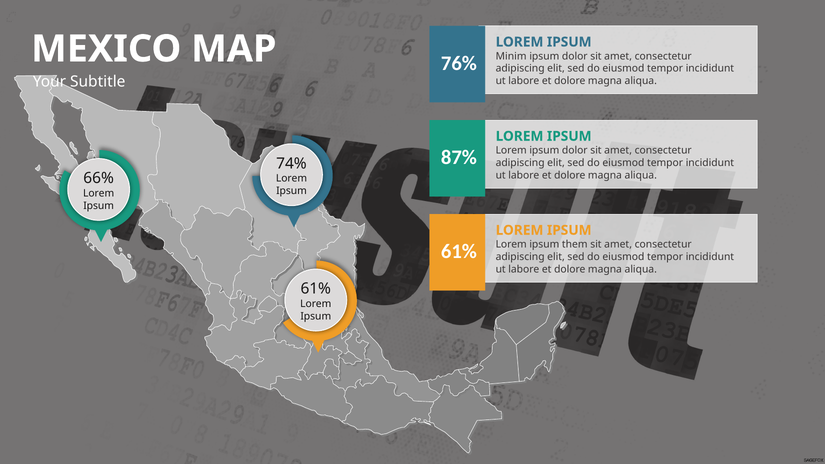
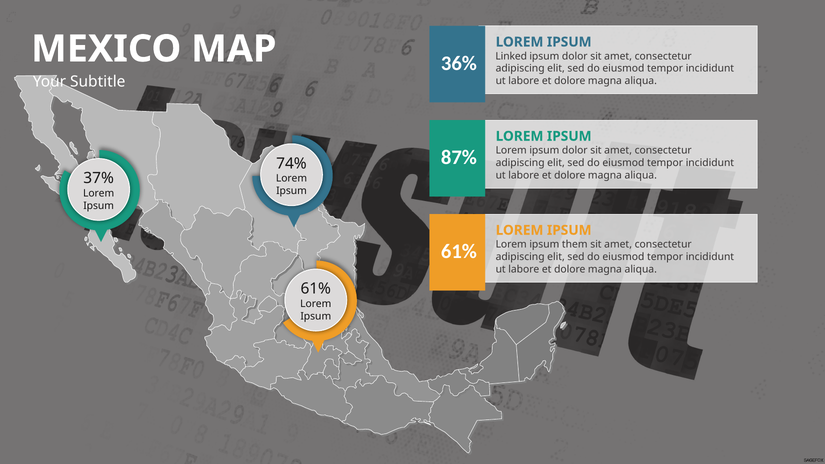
Minim: Minim -> Linked (511, 56)
76%: 76% -> 36% (459, 63)
66%: 66% -> 37% (99, 178)
